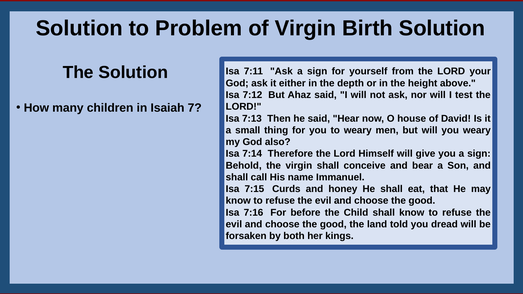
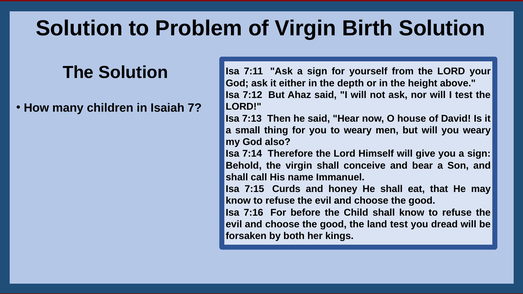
land told: told -> test (399, 224)
